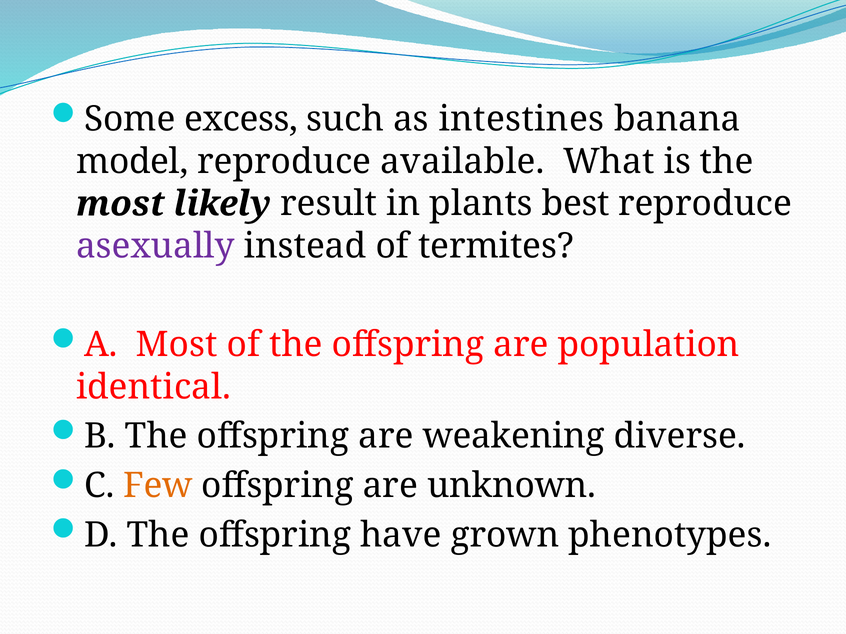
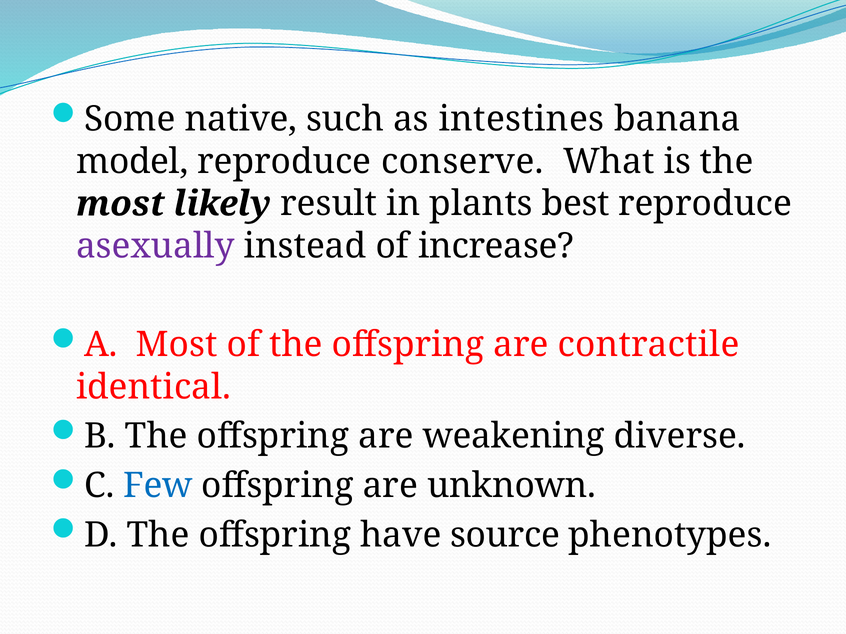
excess: excess -> native (241, 119)
available: available -> conserve (462, 162)
termites: termites -> increase (496, 246)
population: population -> contractile (649, 345)
Few colour: orange -> blue (158, 486)
grown: grown -> source (505, 535)
